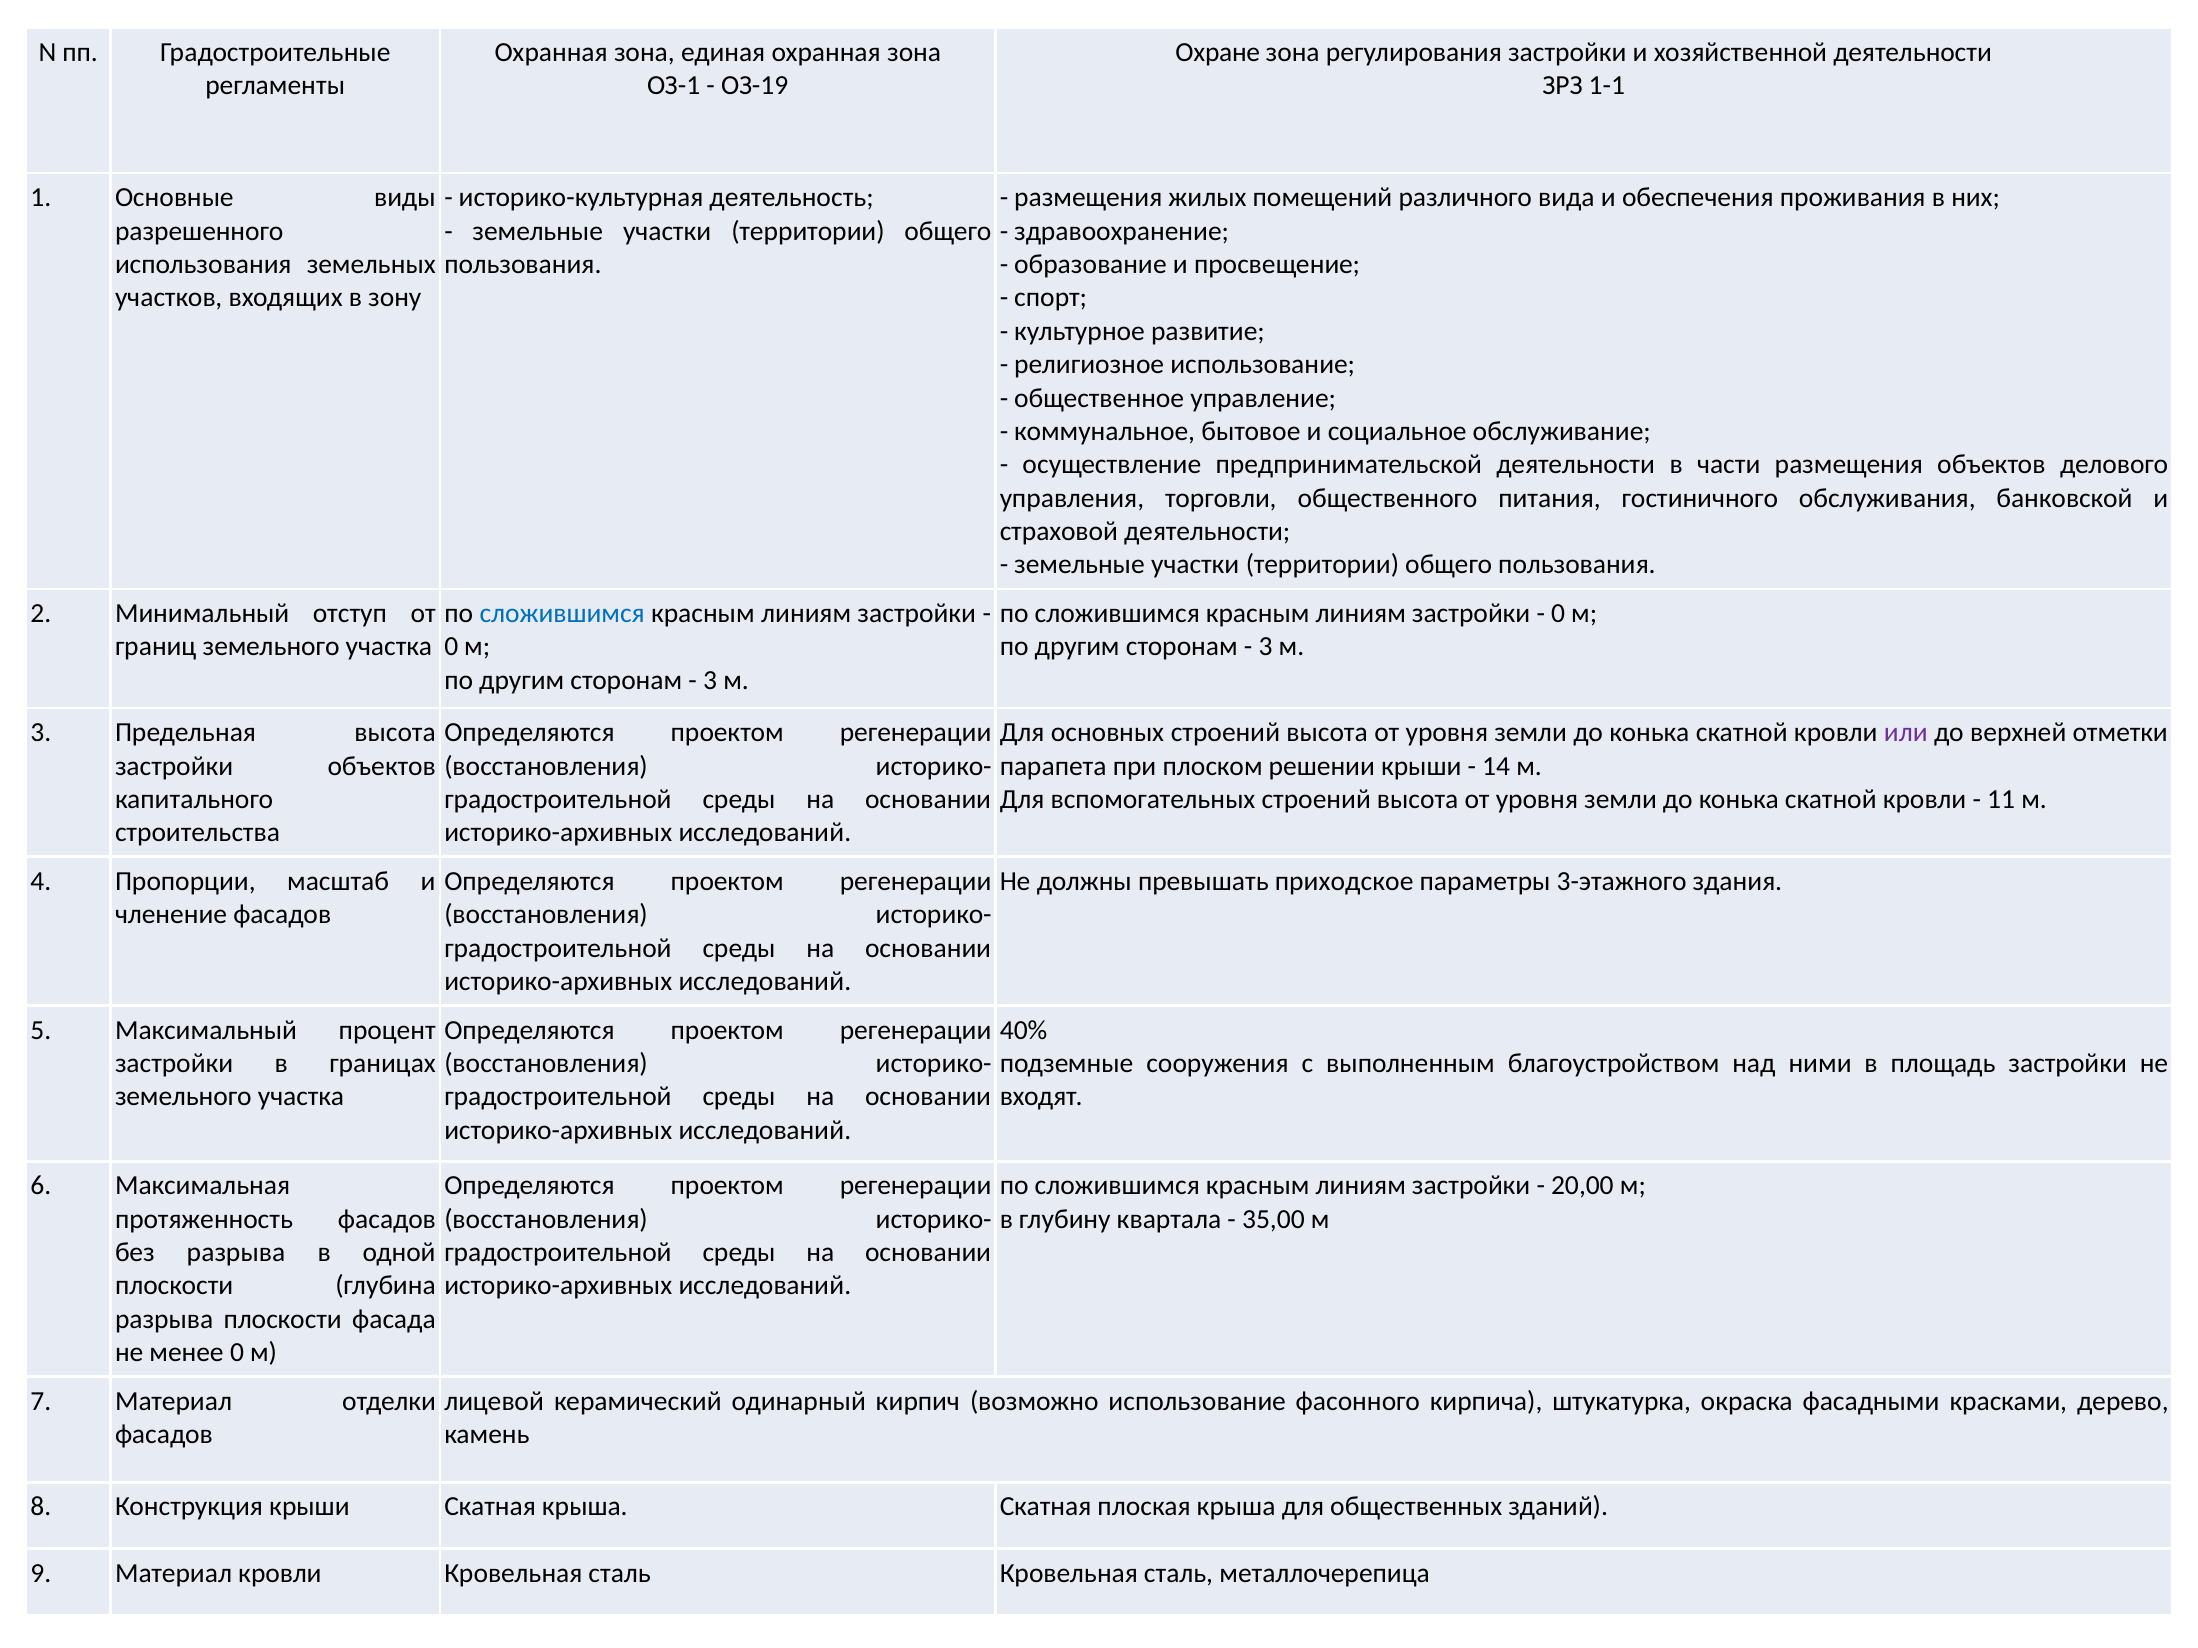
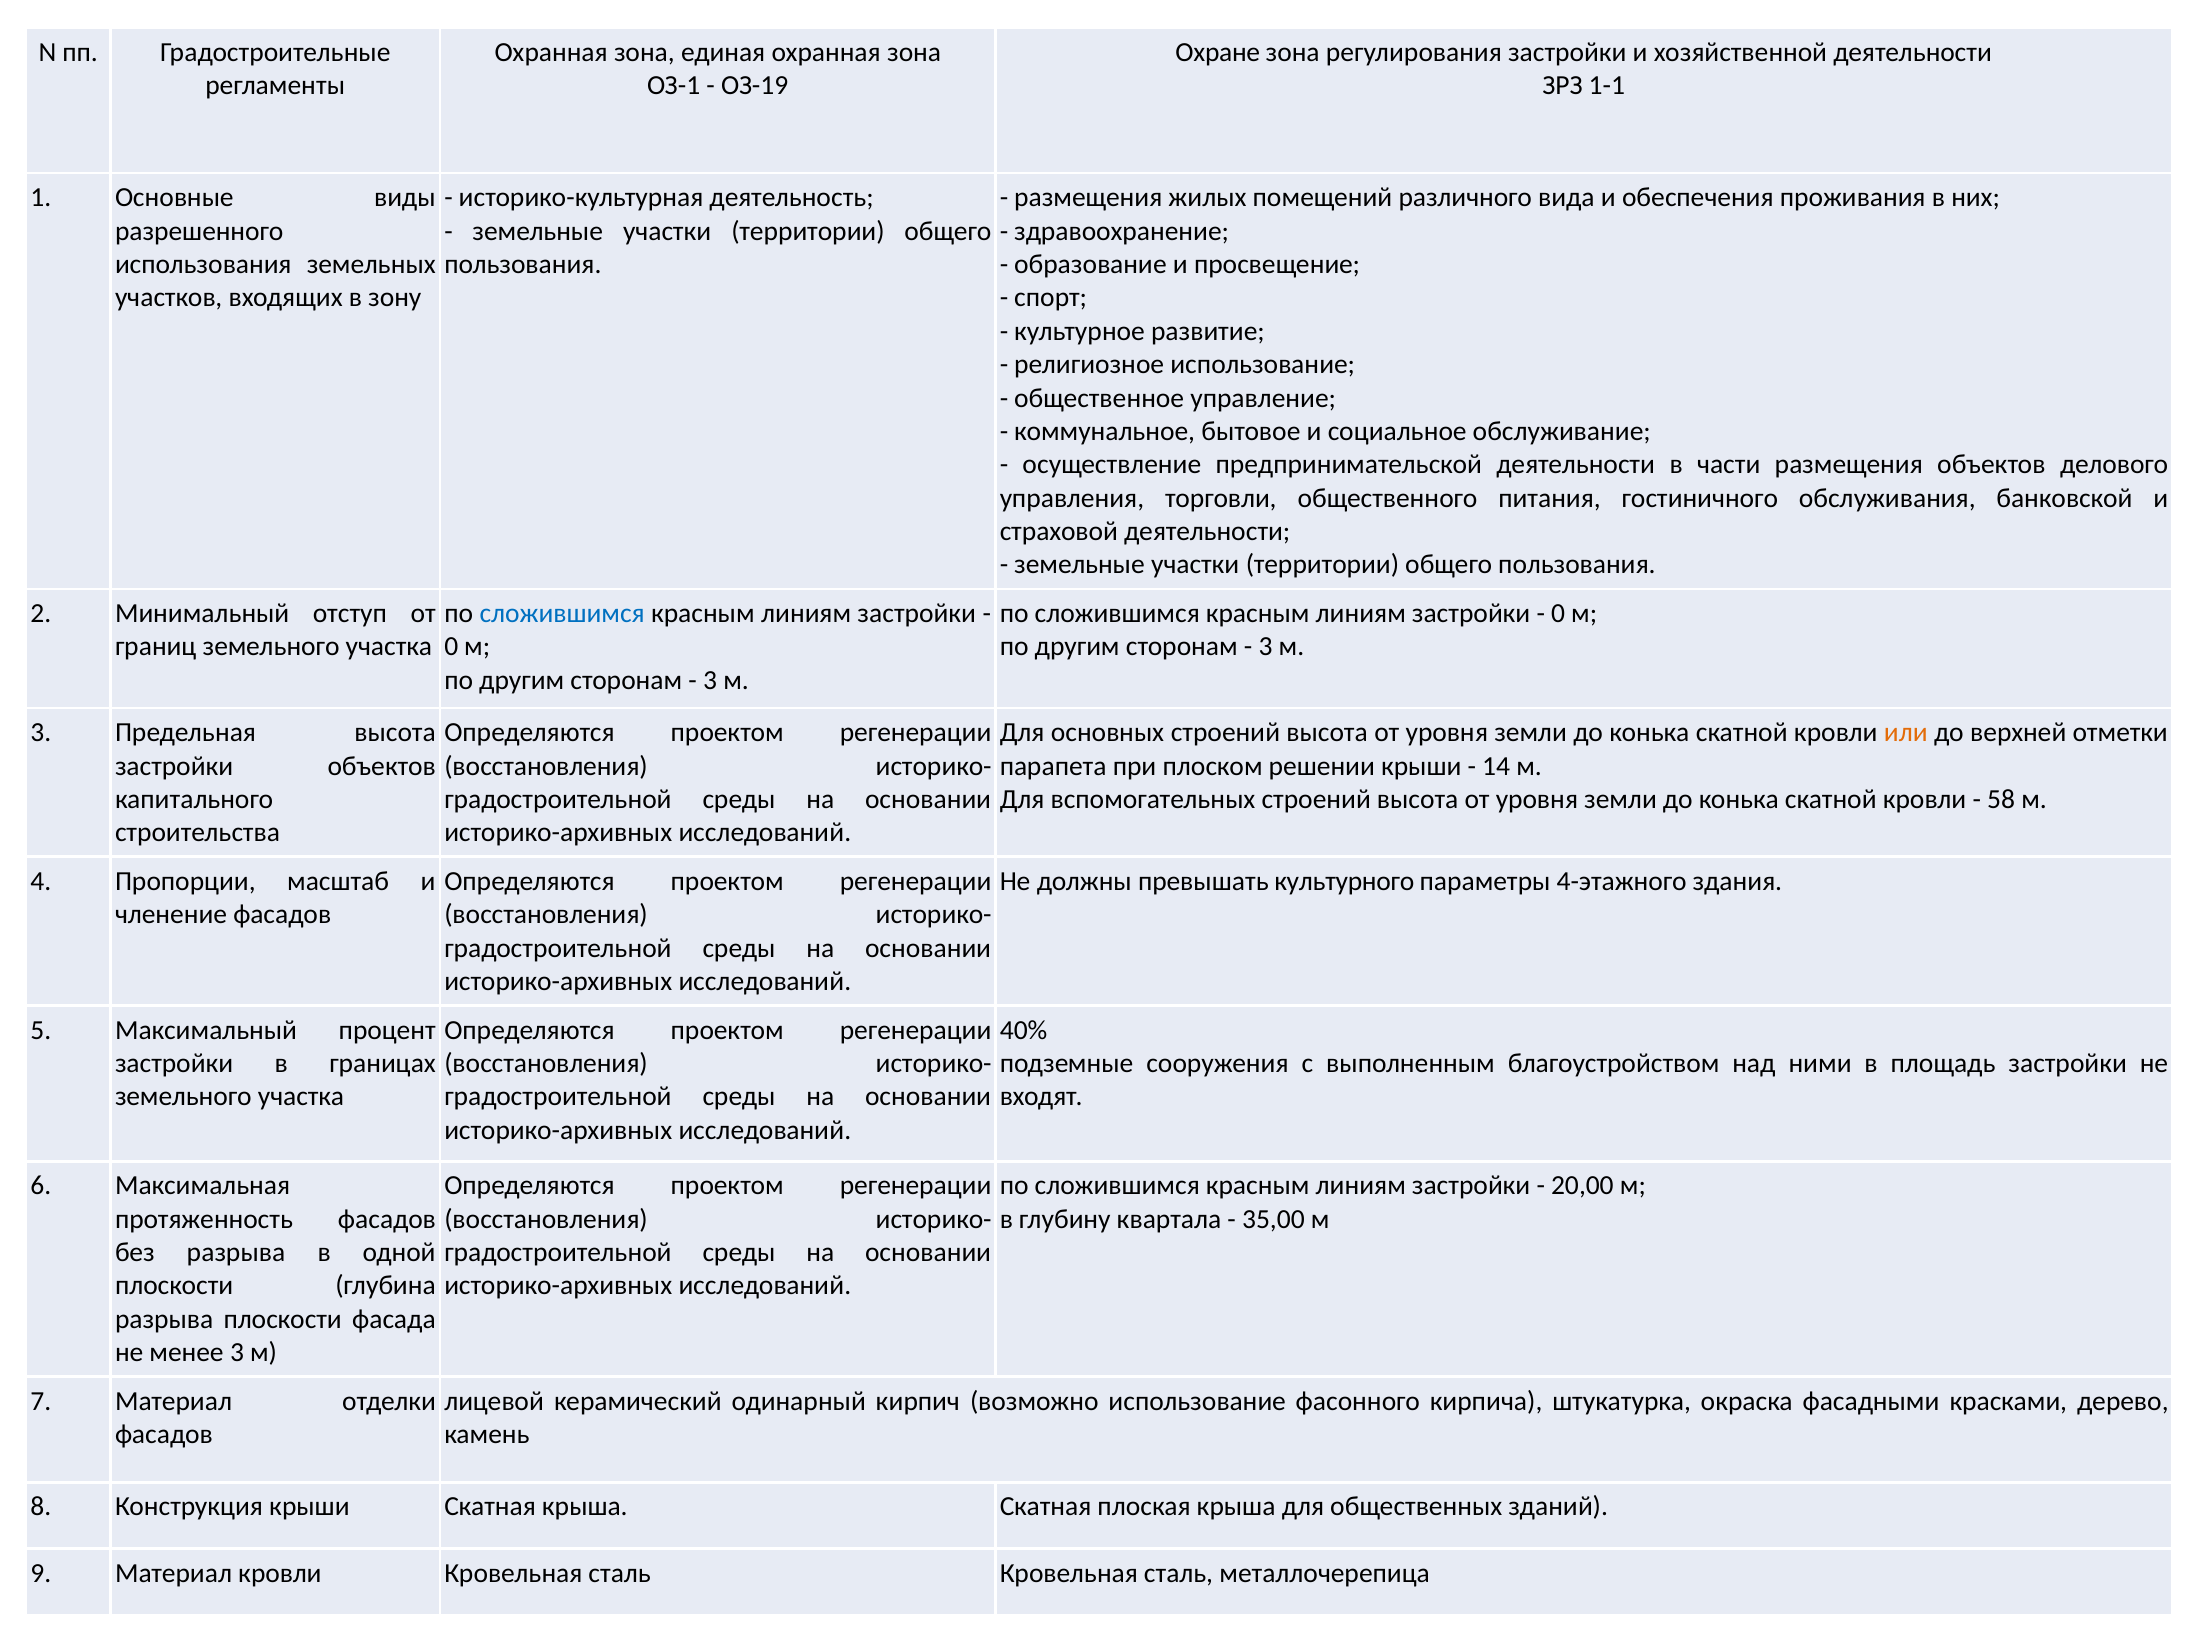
или colour: purple -> orange (1906, 733)
11: 11 -> 58 (2001, 800)
приходское: приходское -> культурного (1344, 882)
3-этажного: 3-этажного -> 4-этажного (1622, 882)
менее 0: 0 -> 3 (237, 1353)
